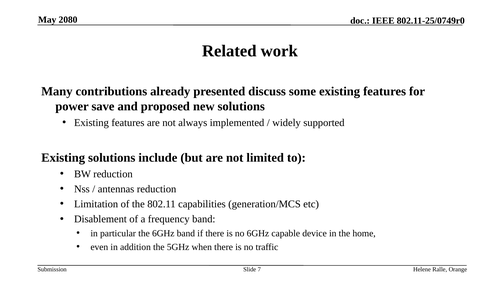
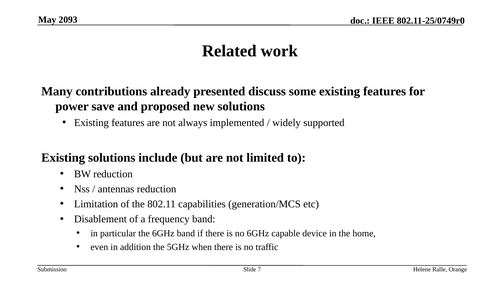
2080: 2080 -> 2093 (68, 20)
